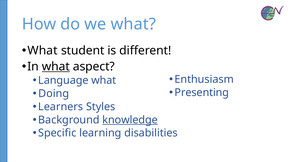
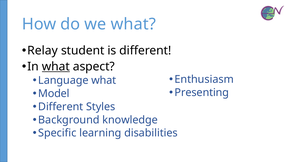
What: What -> Relay (43, 51)
Doing: Doing -> Model (54, 94)
Learners: Learners -> Different (61, 107)
knowledge underline: present -> none (130, 120)
